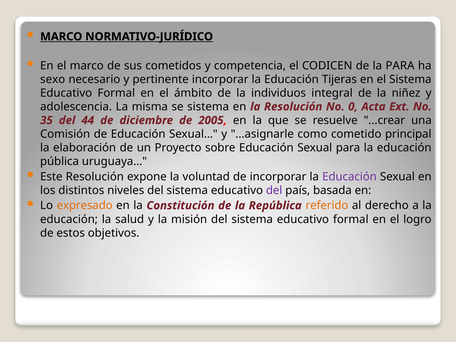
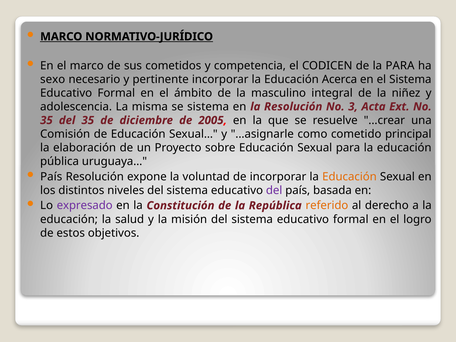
Tijeras: Tijeras -> Acerca (339, 79)
individuos: individuos -> masculino (279, 93)
0: 0 -> 3 (353, 107)
del 44: 44 -> 35 (88, 120)
Este: Este -> País (51, 177)
Educación colour: purple -> orange (349, 177)
expresado colour: orange -> purple (85, 206)
